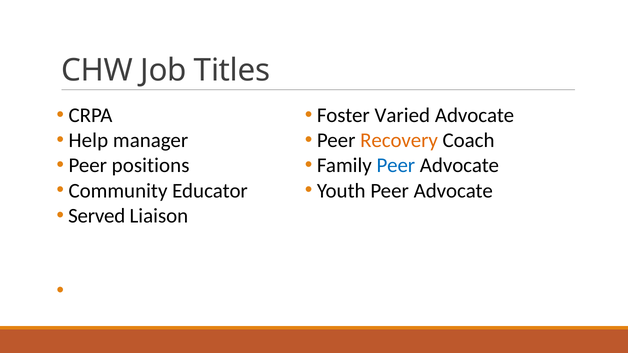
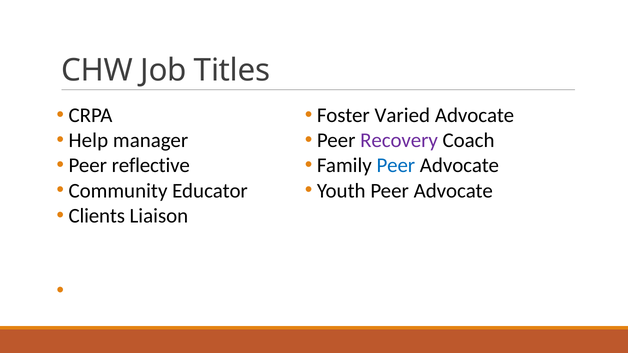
Recovery colour: orange -> purple (399, 140)
positions: positions -> reflective (151, 166)
Served: Served -> Clients (97, 216)
